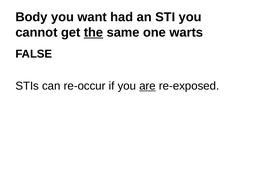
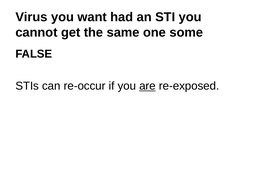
Body: Body -> Virus (31, 17)
the underline: present -> none (94, 32)
warts: warts -> some (186, 32)
